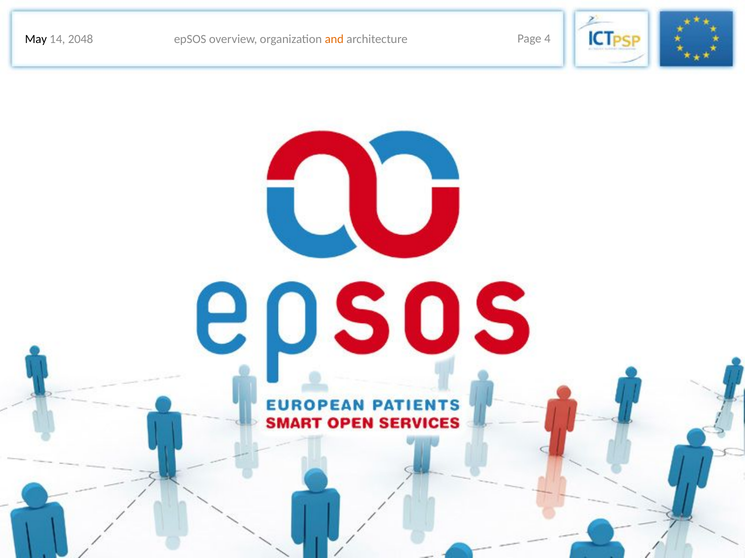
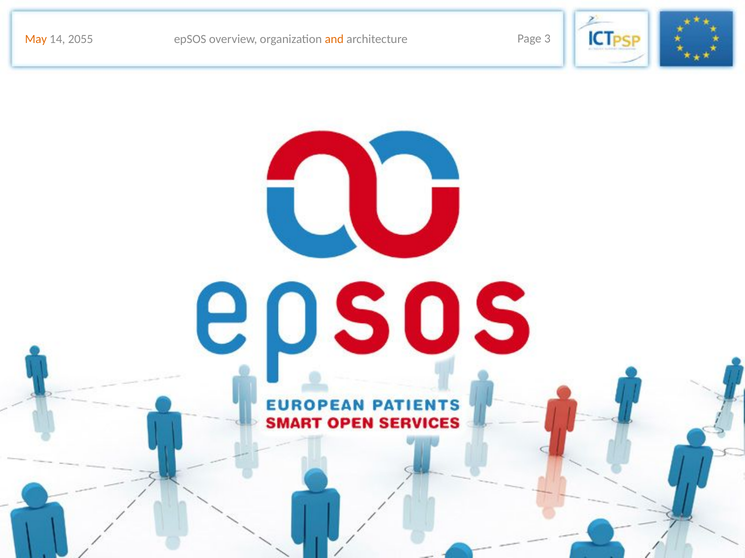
May colour: black -> orange (36, 39)
2048: 2048 -> 2055 (81, 39)
4: 4 -> 3 (547, 39)
